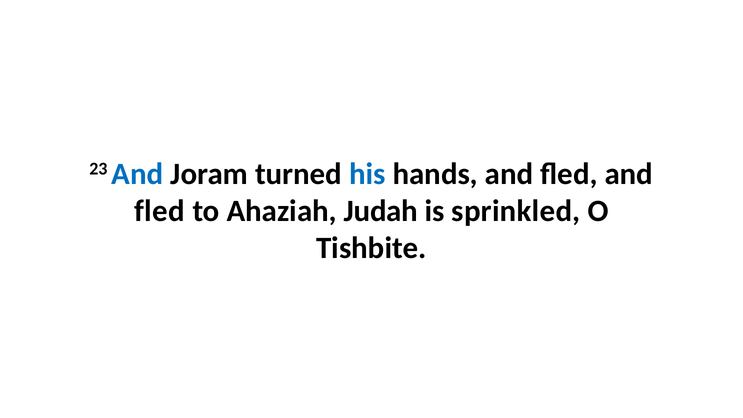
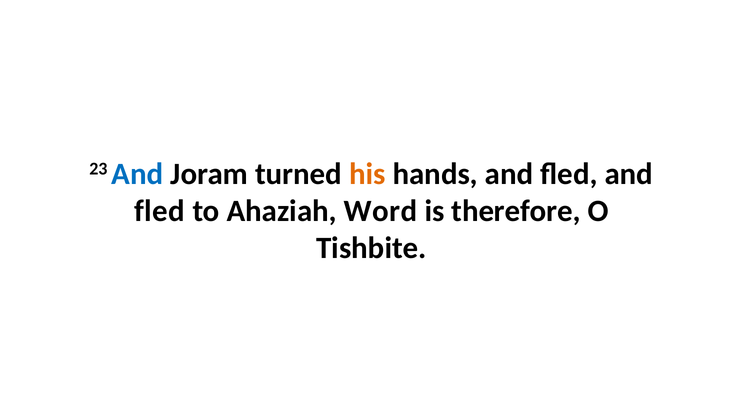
his colour: blue -> orange (367, 174)
Judah: Judah -> Word (381, 211)
sprinkled: sprinkled -> therefore (516, 211)
